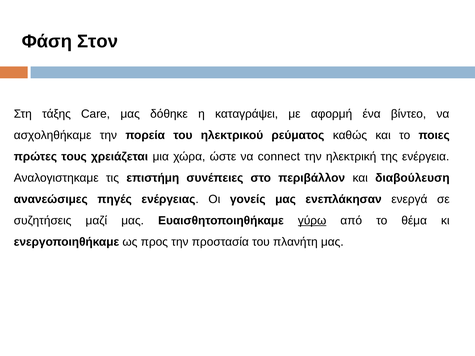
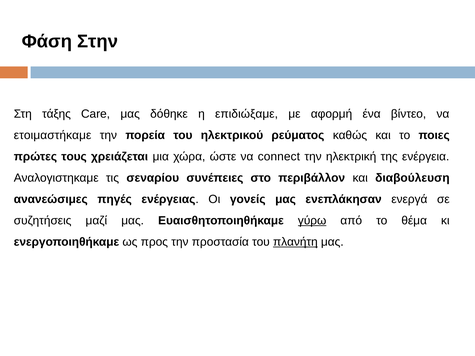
Στον: Στον -> Στην (98, 41)
καταγράψει: καταγράψει -> επιδιώξαμε (247, 114)
ασχοληθήκαμε: ασχοληθήκαμε -> ετοιμαστήκαμε (53, 135)
επιστήμη: επιστήμη -> σεναρίου (153, 178)
πλανήτη underline: none -> present (295, 242)
